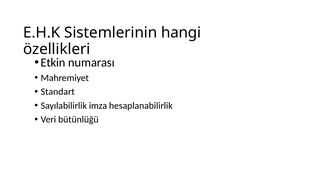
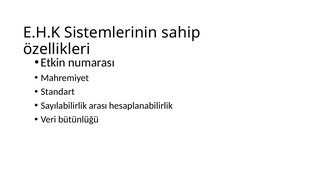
hangi: hangi -> sahip (181, 33)
imza: imza -> arası (98, 106)
